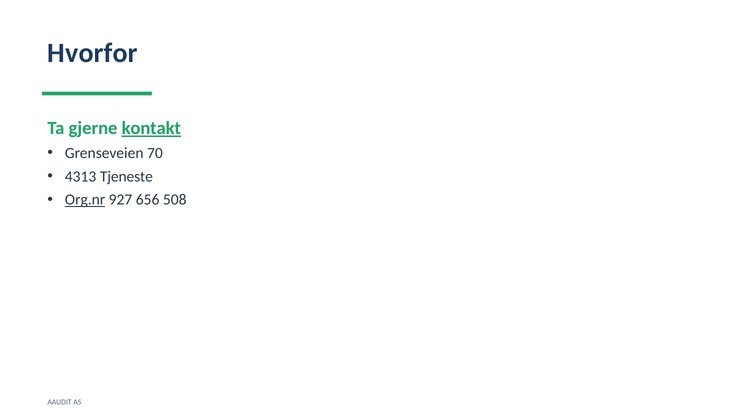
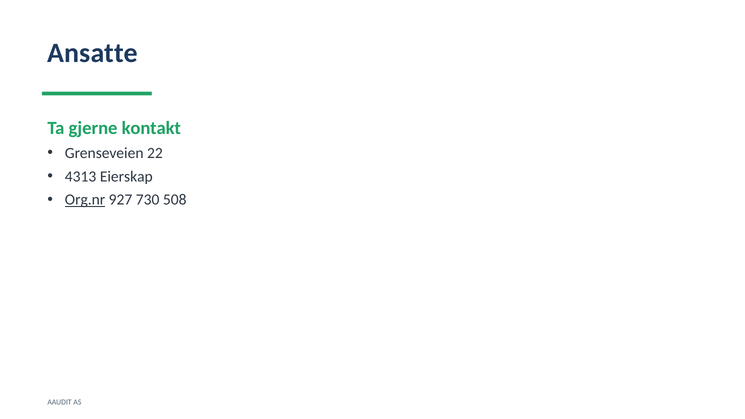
Hvorfor: Hvorfor -> Ansatte (93, 53)
kontakt underline: present -> none (151, 128)
70: 70 -> 22 (155, 153)
Tjeneste: Tjeneste -> Eierskap (126, 176)
656: 656 -> 730 (148, 200)
